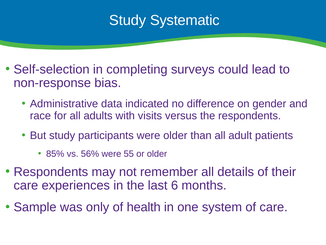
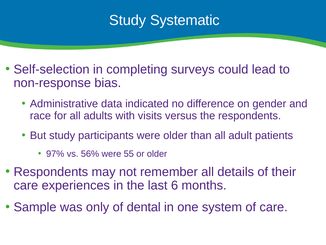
85%: 85% -> 97% (55, 154)
health: health -> dental (144, 207)
